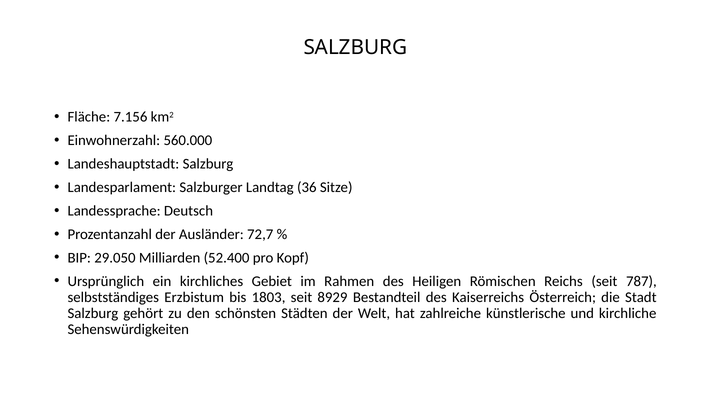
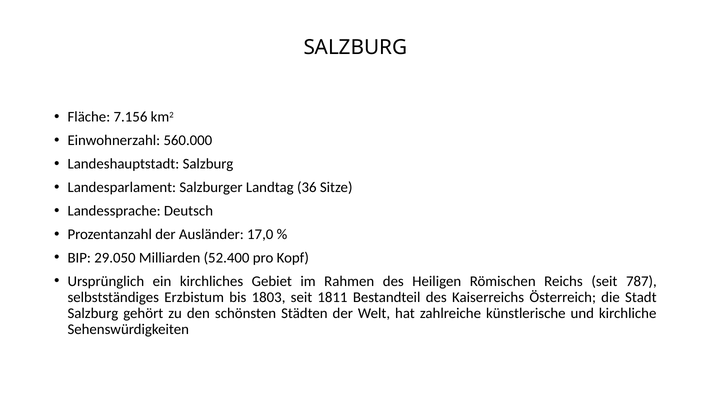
72,7: 72,7 -> 17,0 (260, 234)
8929: 8929 -> 1811 (332, 297)
